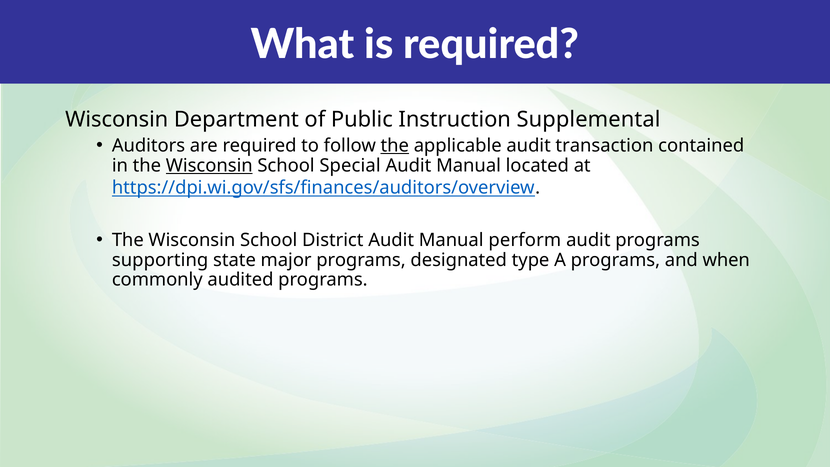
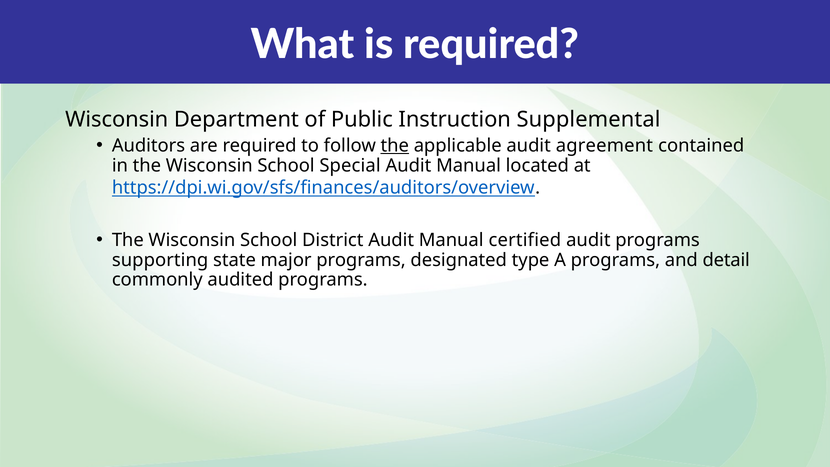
transaction: transaction -> agreement (604, 146)
Wisconsin underline: present -> none (209, 165)
perform: perform -> certified (525, 240)
when: when -> detail (726, 260)
